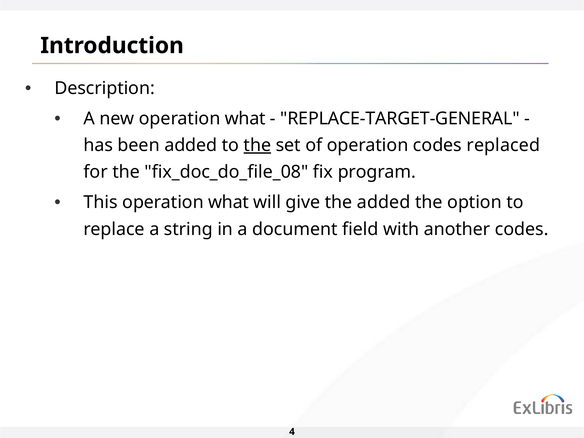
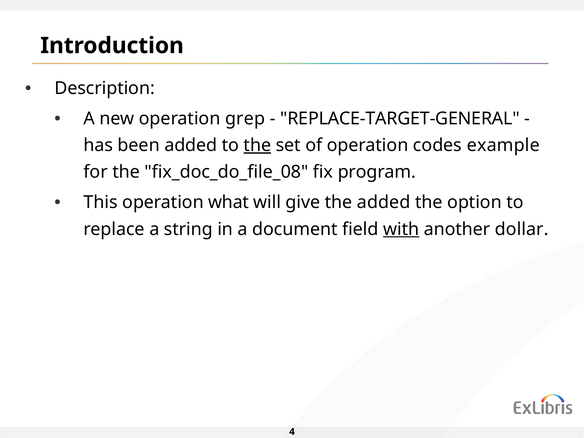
new operation what: what -> grep (245, 119)
replaced: replaced -> example (503, 145)
with underline: none -> present (401, 229)
another codes: codes -> dollar (522, 229)
